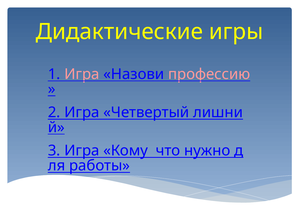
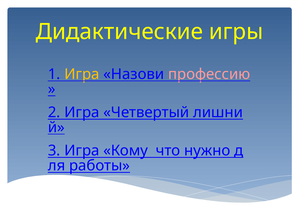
Игра colour: pink -> yellow (82, 74)
